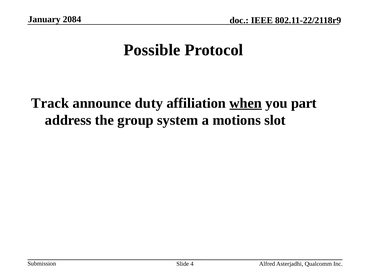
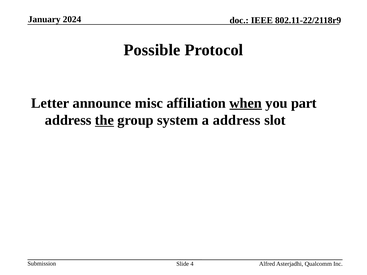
2084: 2084 -> 2024 (72, 19)
Track: Track -> Letter (50, 103)
duty: duty -> misc (149, 103)
the underline: none -> present (104, 120)
a motions: motions -> address (237, 120)
